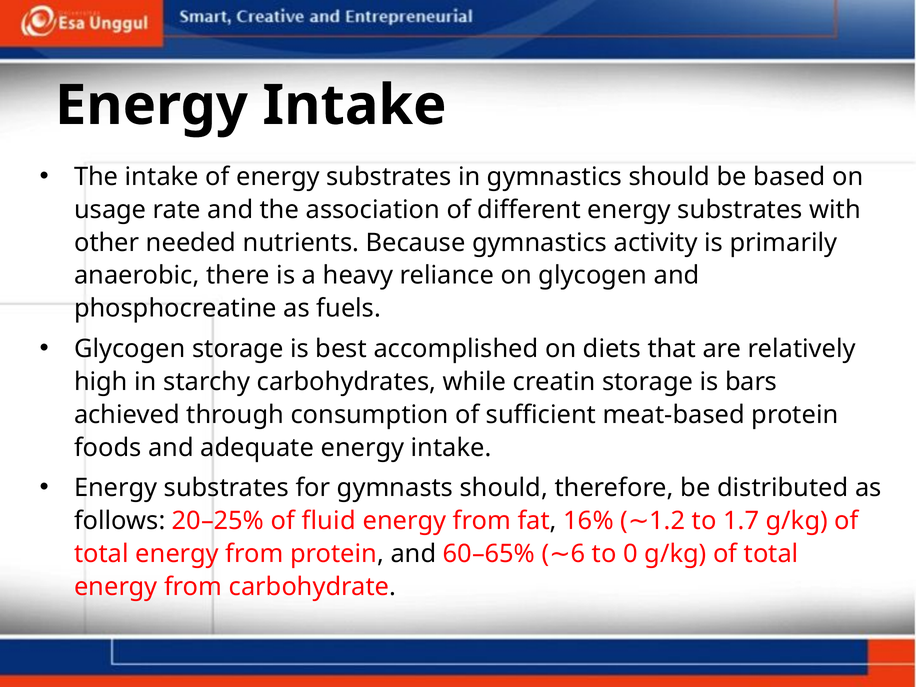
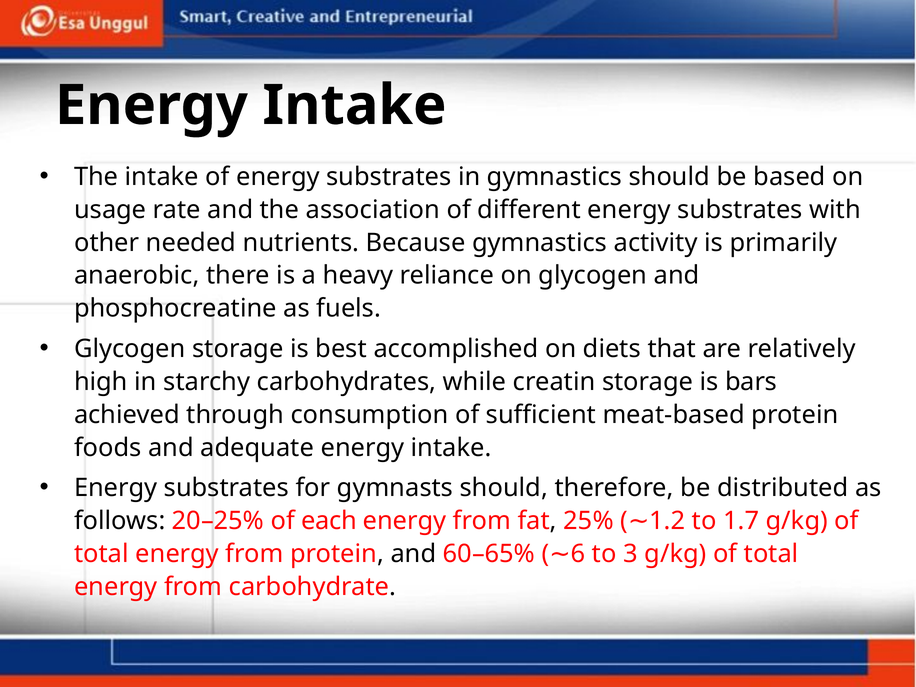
fluid: fluid -> each (329, 521)
16%: 16% -> 25% (589, 521)
0: 0 -> 3 (630, 554)
